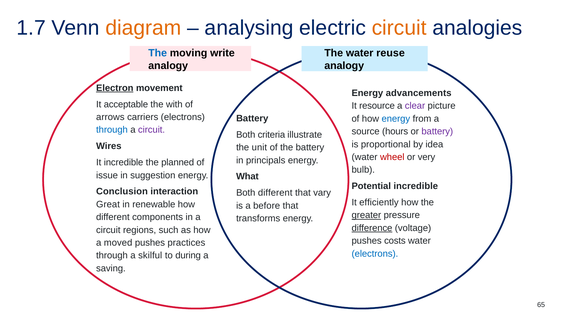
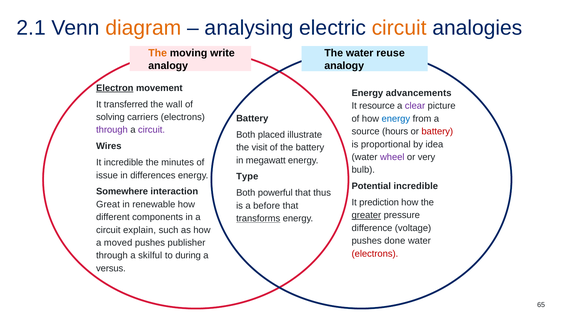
1.7: 1.7 -> 2.1 (31, 28)
The colour: blue -> orange (158, 53)
acceptable: acceptable -> transferred (126, 104)
with: with -> wall (174, 104)
arrows: arrows -> solving (110, 117)
through colour: blue -> purple (112, 130)
battery colour: purple -> red (437, 131)
criteria: criteria -> placed (271, 134)
unit: unit -> visit (260, 147)
wheel colour: red -> purple (392, 157)
principals: principals -> megawatt (266, 160)
planned: planned -> minutes (178, 162)
suggestion: suggestion -> differences (153, 175)
What: What -> Type (247, 176)
Conclusion: Conclusion -> Somewhere (122, 191)
Both different: different -> powerful (275, 193)
vary: vary -> thus (322, 193)
efficiently: efficiently -> prediction (379, 202)
transforms underline: none -> present (258, 218)
difference underline: present -> none (372, 228)
regions: regions -> explain (140, 230)
costs: costs -> done (395, 240)
practices: practices -> publisher (186, 242)
electrons colour: blue -> red (375, 253)
saving: saving -> versus (111, 268)
